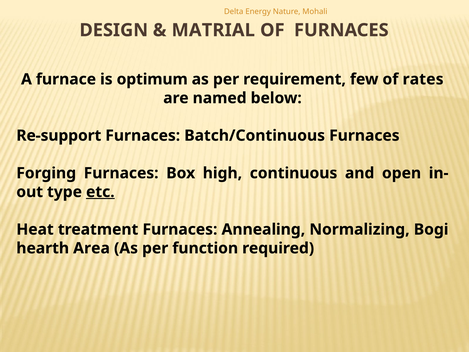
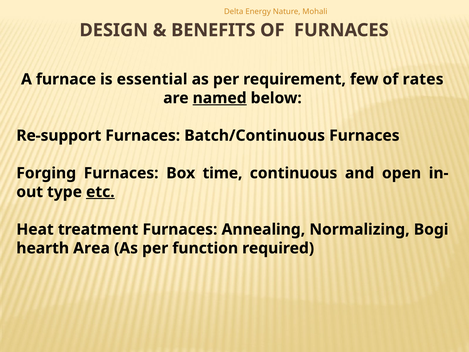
MATRIAL: MATRIAL -> BENEFITS (213, 30)
optimum: optimum -> essential (152, 79)
named underline: none -> present (220, 98)
high: high -> time (223, 173)
